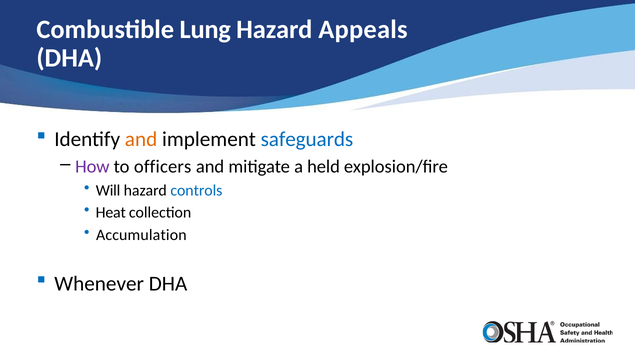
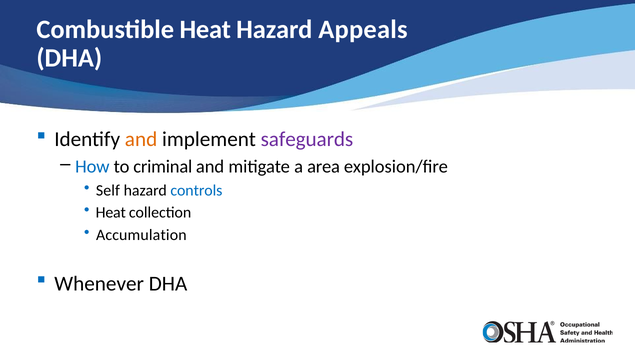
Combustible Lung: Lung -> Heat (205, 30)
safeguards colour: blue -> purple (307, 140)
How colour: purple -> blue (92, 167)
officers: officers -> criminal (163, 167)
held: held -> area (324, 167)
Will: Will -> Self (108, 191)
